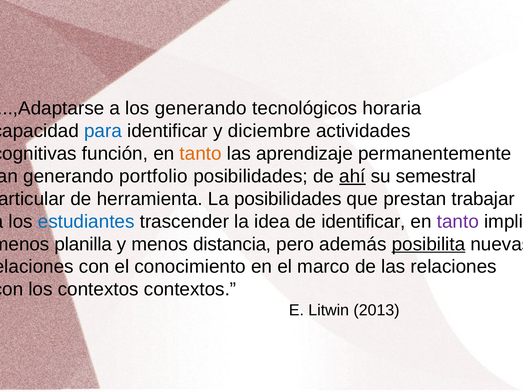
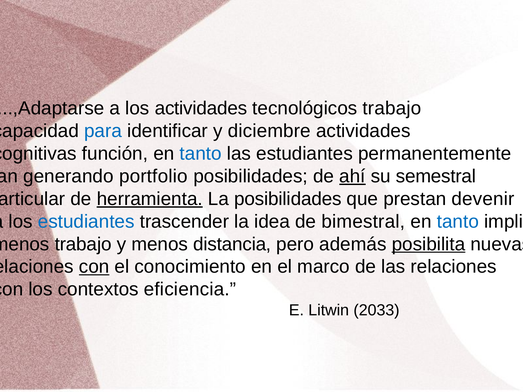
los generando: generando -> actividades (201, 108)
tecnológicos horaria: horaria -> trabajo (392, 108)
tanto colour: orange -> blue (201, 154)
las aprendizaje: aprendizaje -> estudiantes (305, 154)
herramienta underline: none -> present (150, 199)
trabajar: trabajar -> devenir (483, 199)
de identificar: identificar -> bimestral (363, 222)
tanto colour: purple -> blue (458, 222)
planilla: planilla -> trabajo (83, 244)
con underline: none -> present (94, 267)
contextos contextos: contextos -> eficiencia (190, 290)
2013: 2013 -> 2033 (377, 310)
